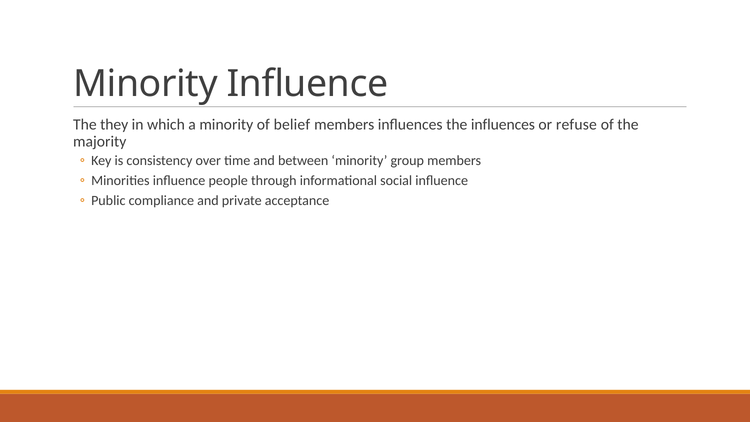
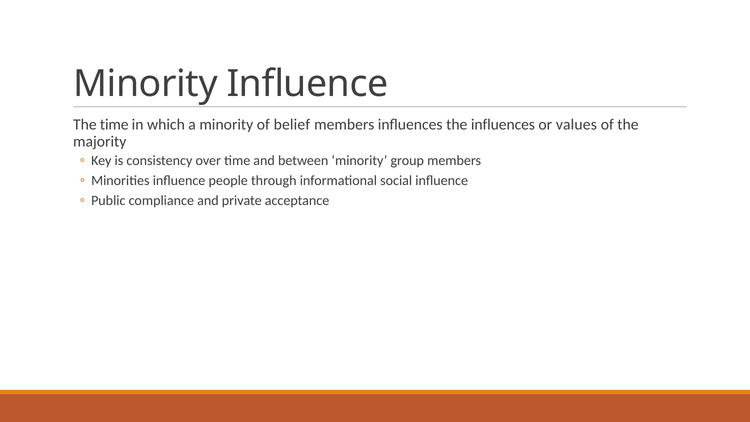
The they: they -> time (114, 125)
refuse: refuse -> values (576, 125)
